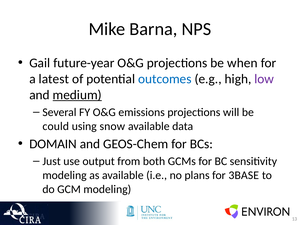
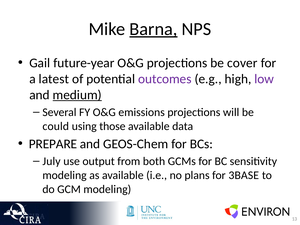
Barna underline: none -> present (153, 29)
when: when -> cover (242, 63)
outcomes colour: blue -> purple (165, 79)
snow: snow -> those (112, 126)
DOMAIN: DOMAIN -> PREPARE (53, 144)
Just: Just -> July (52, 161)
